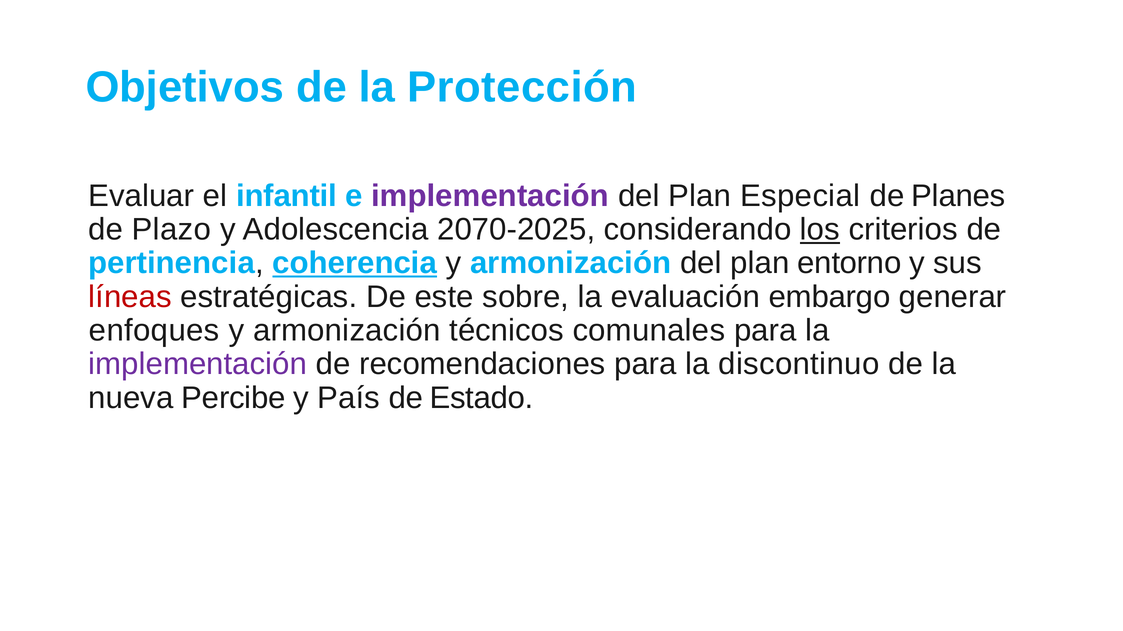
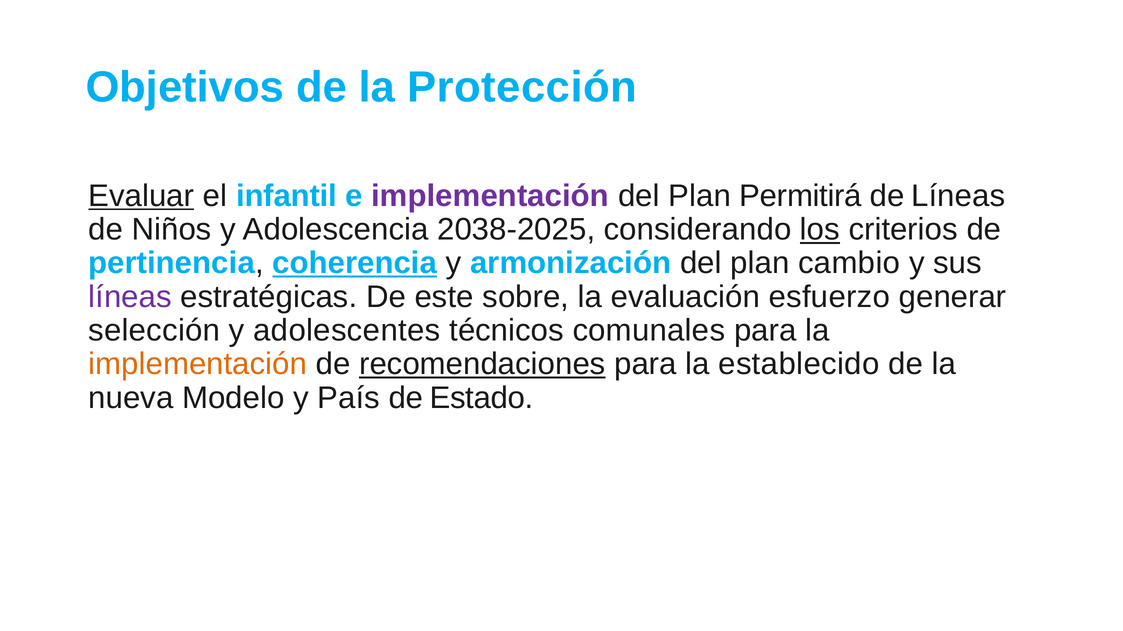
Evaluar underline: none -> present (141, 196)
Especial: Especial -> Permitirá (801, 196)
de Planes: Planes -> Líneas (958, 196)
Plazo: Plazo -> Niños (172, 230)
2070-2025: 2070-2025 -> 2038-2025 (516, 230)
entorno: entorno -> cambio (849, 263)
líneas colour: red -> purple (130, 297)
embargo: embargo -> esfuerzo (829, 297)
enfoques: enfoques -> selección (154, 331)
armonización: armonización -> adolescentes (347, 331)
implementación colour: purple -> orange (198, 364)
recomendaciones underline: none -> present (482, 364)
discontinuo: discontinuo -> establecido (799, 364)
Percibe: Percibe -> Modelo (233, 398)
